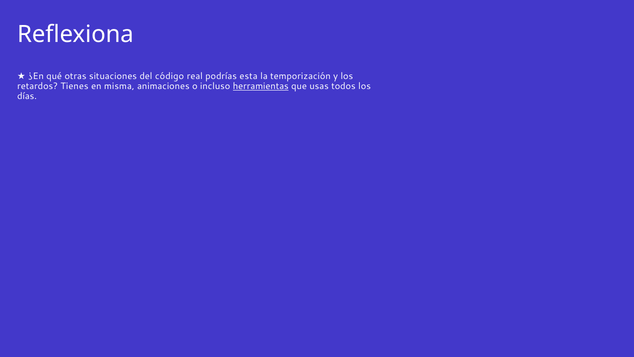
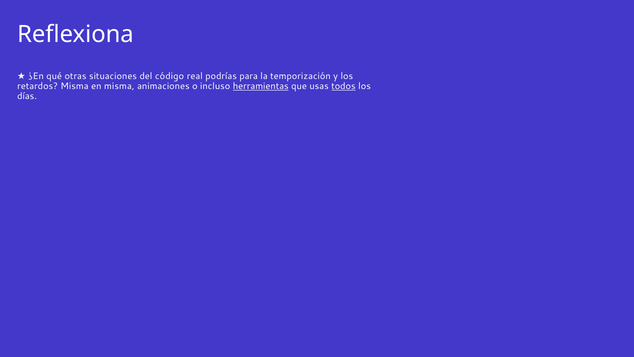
esta: esta -> para (249, 76)
retardos Tienes: Tienes -> Misma (75, 86)
todos underline: none -> present (343, 86)
